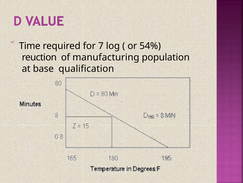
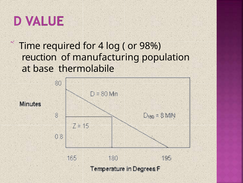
7: 7 -> 4 (101, 46)
54%: 54% -> 98% (150, 46)
qualification: qualification -> thermolabile (86, 68)
